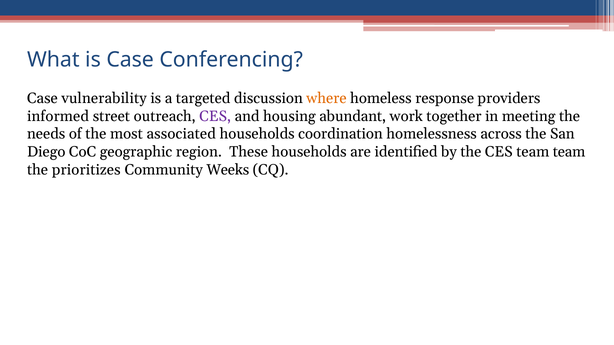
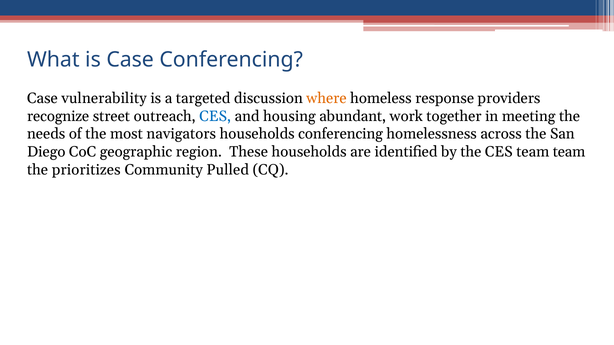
informed: informed -> recognize (58, 116)
CES colour: purple -> blue (215, 116)
associated: associated -> navigators (181, 134)
households coordination: coordination -> conferencing (341, 134)
Weeks: Weeks -> Pulled (228, 170)
